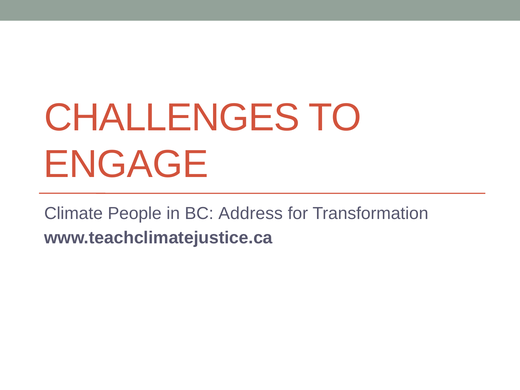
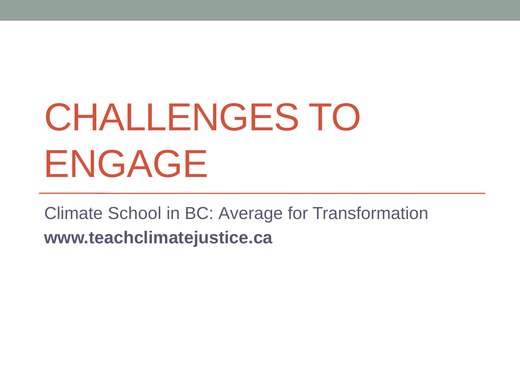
People: People -> School (135, 214)
Address: Address -> Average (251, 214)
